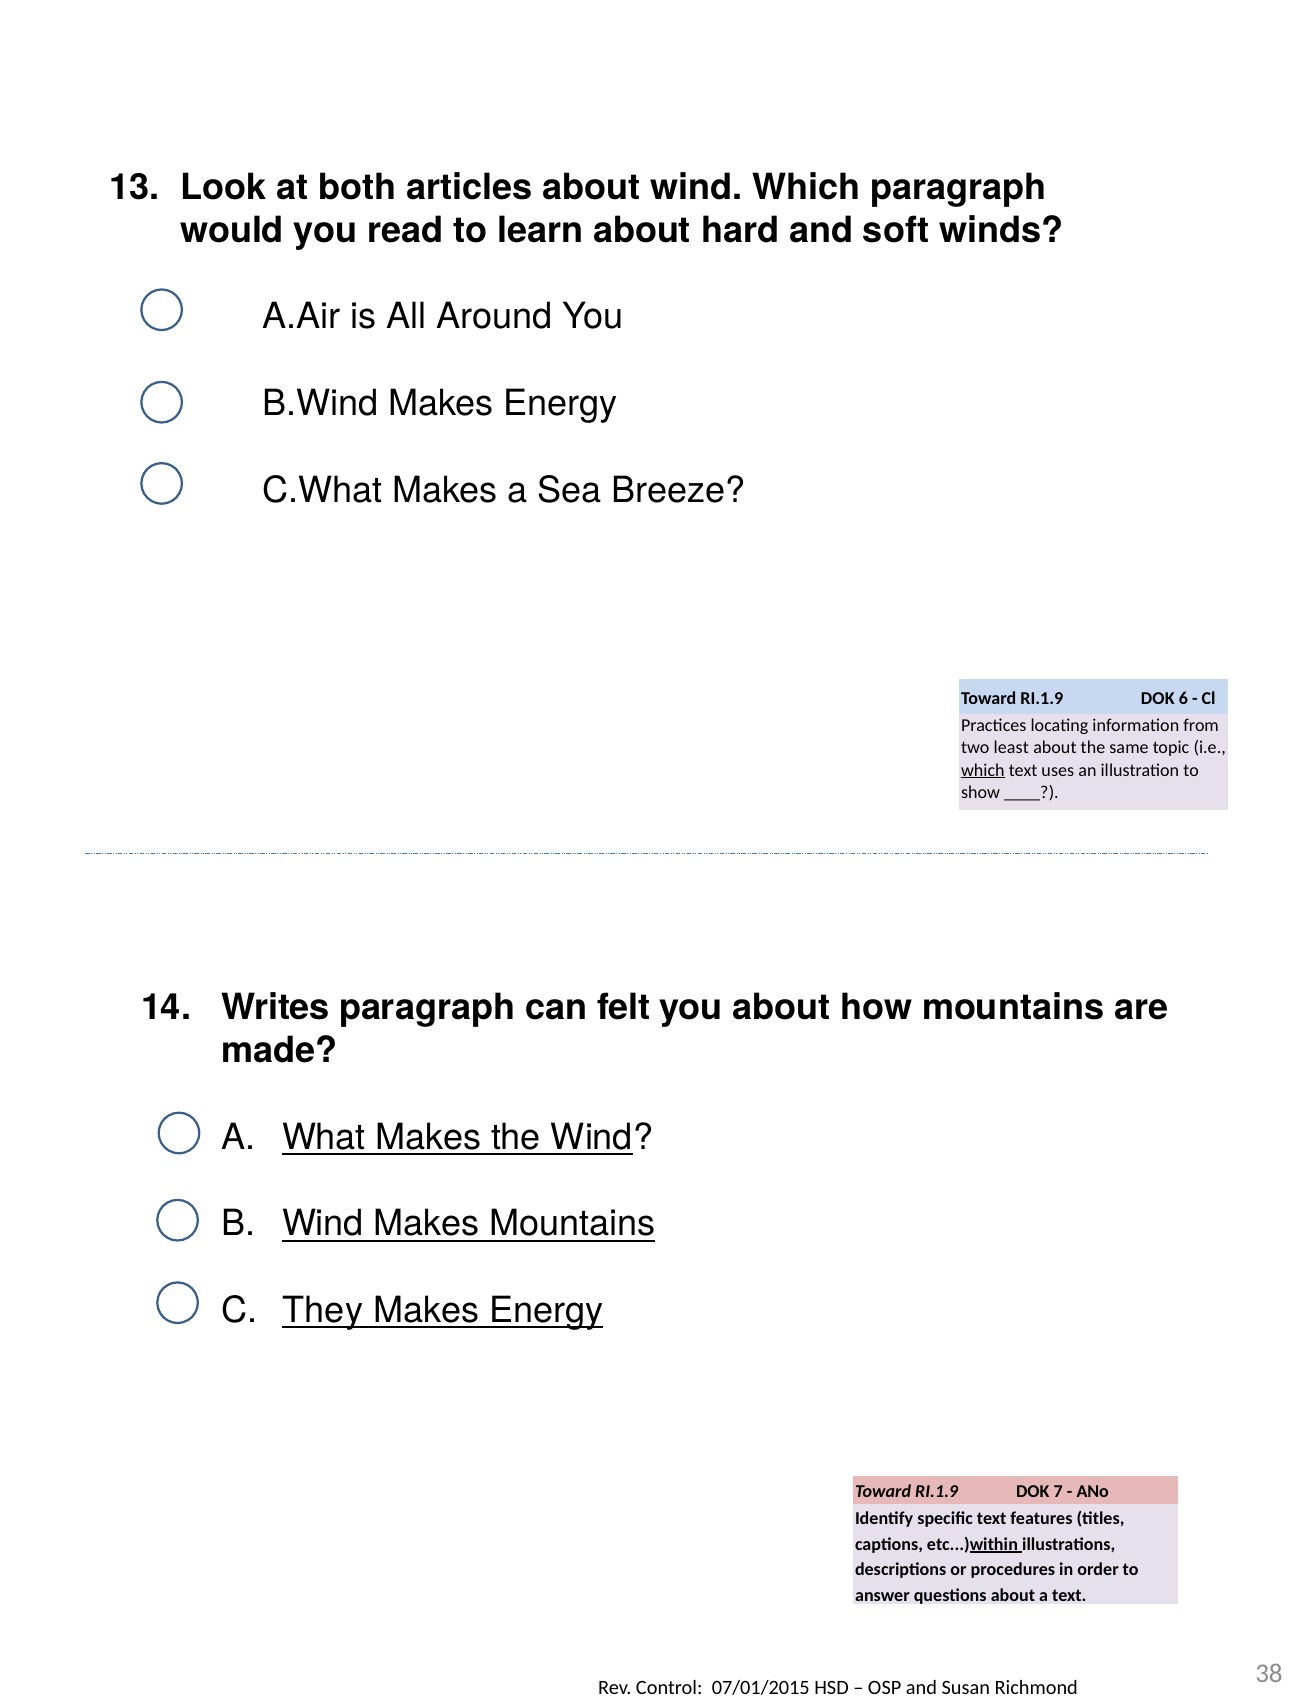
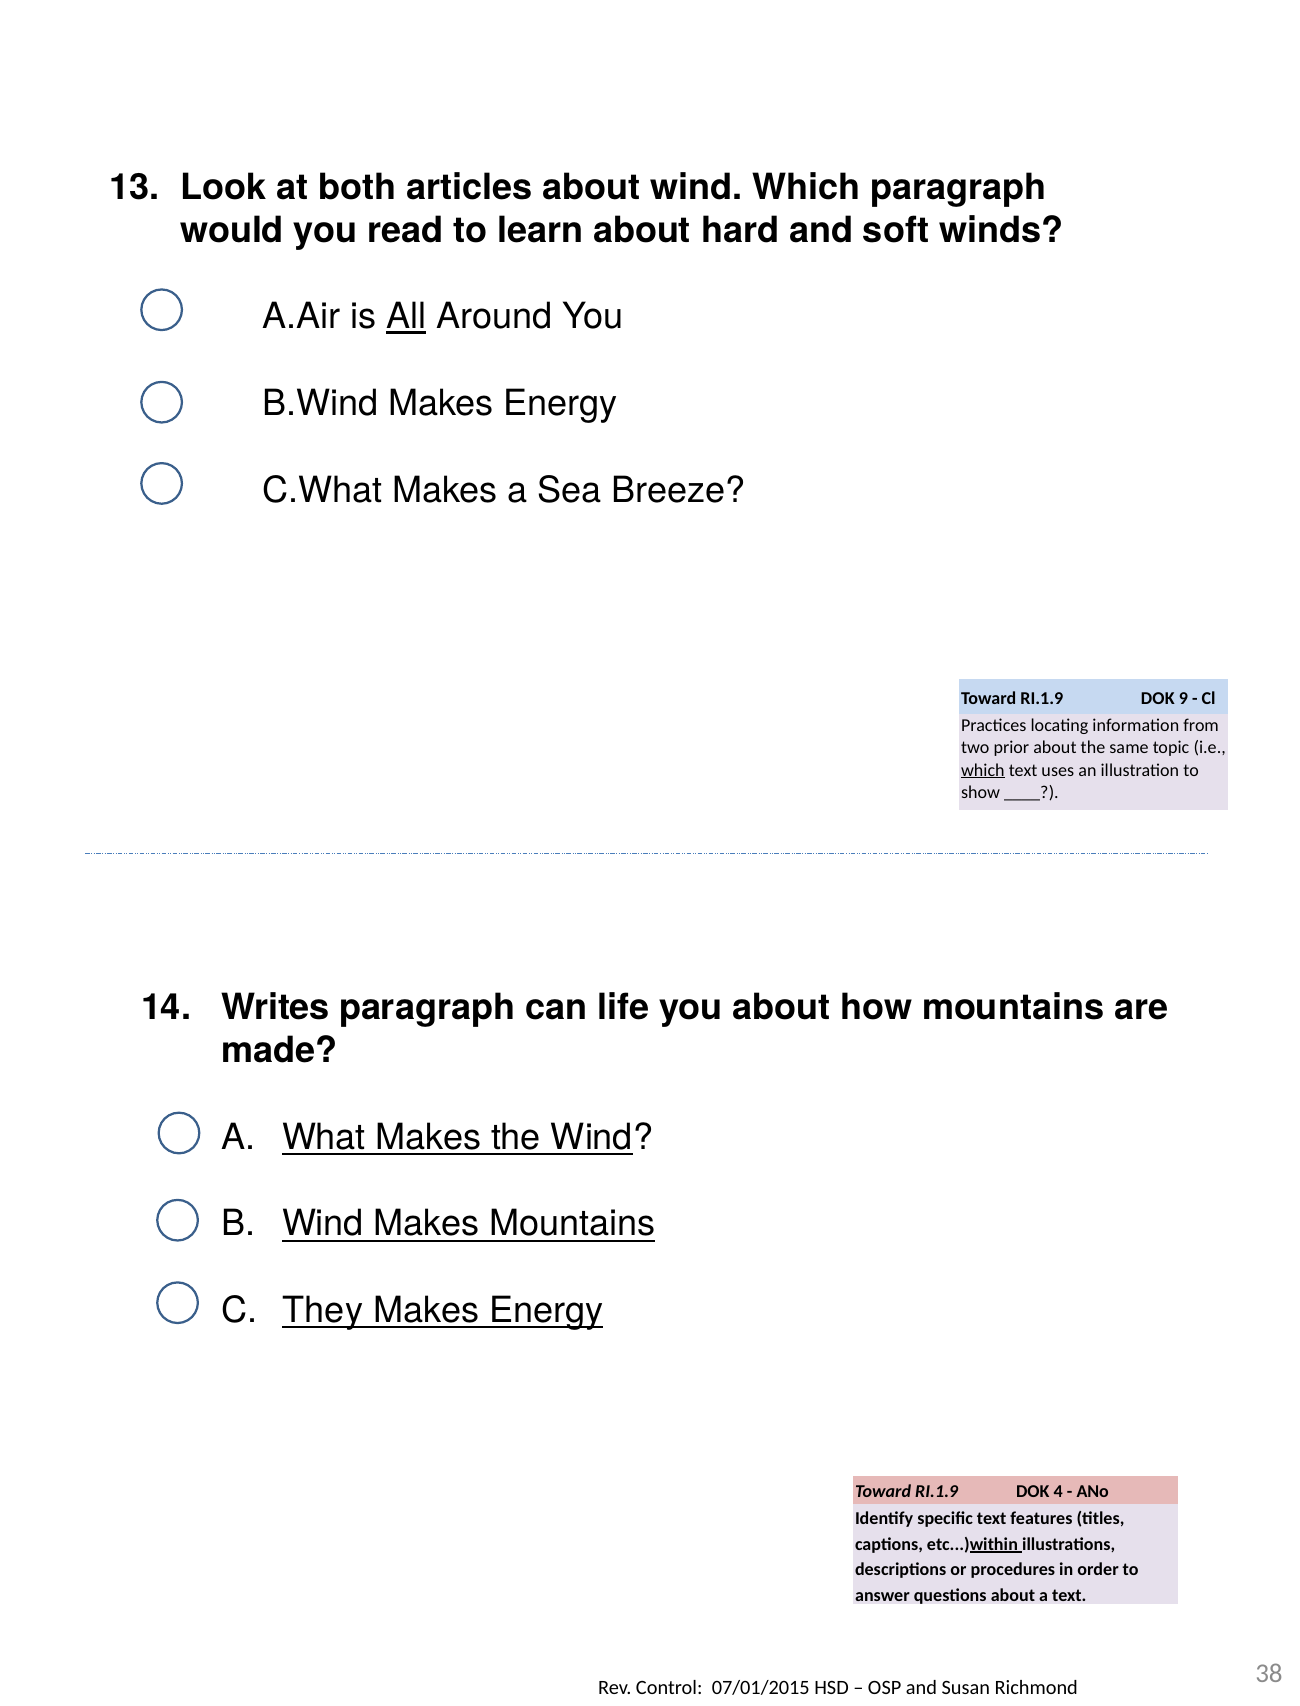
All underline: none -> present (406, 317)
6: 6 -> 9 (1183, 699)
least: least -> prior (1011, 748)
felt: felt -> life (623, 1008)
7: 7 -> 4 (1058, 1492)
